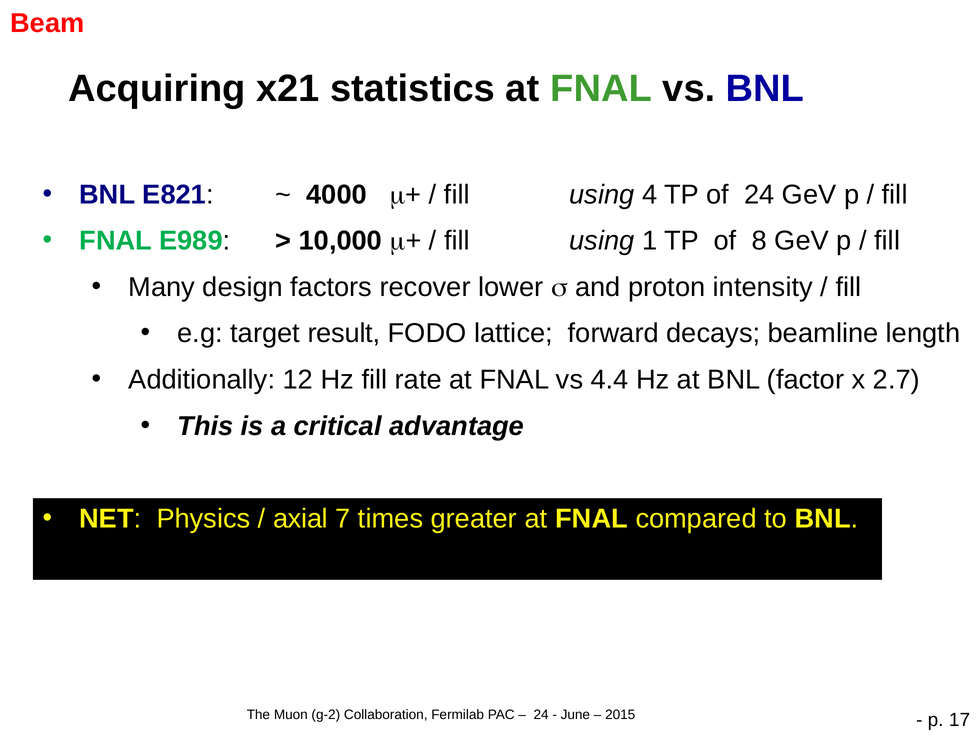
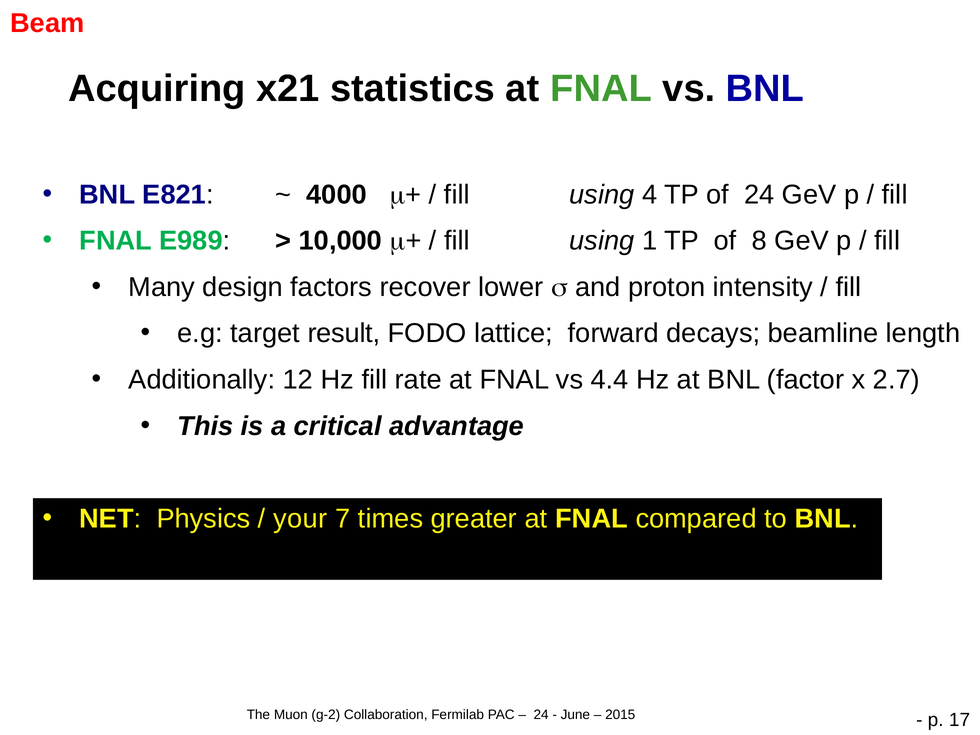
axial: axial -> your (300, 519)
